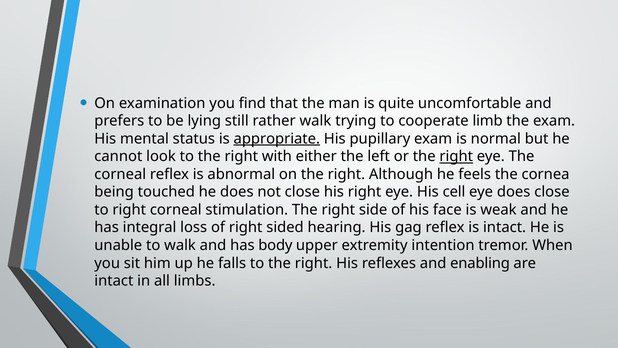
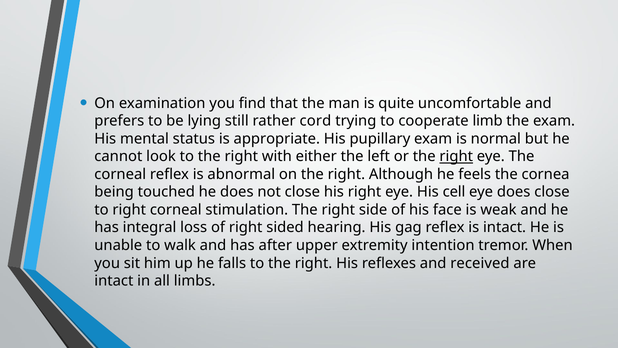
rather walk: walk -> cord (315, 121)
appropriate underline: present -> none (277, 139)
body: body -> after (275, 245)
enabling: enabling -> received (480, 263)
